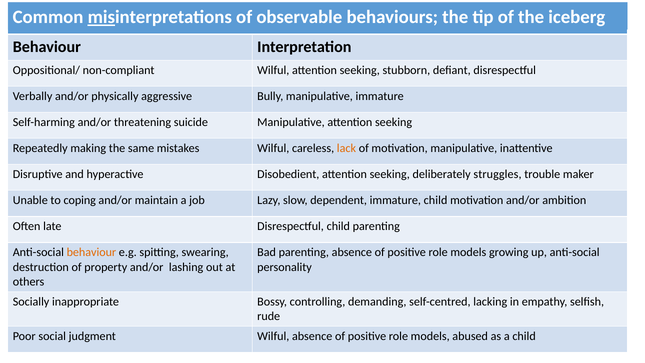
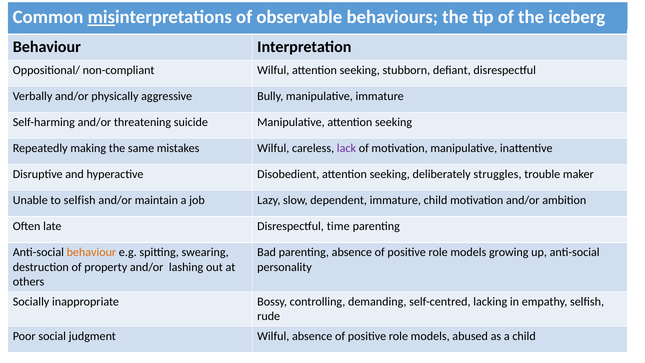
lack colour: orange -> purple (346, 148)
to coping: coping -> selfish (80, 200)
Disrespectful child: child -> time (338, 226)
